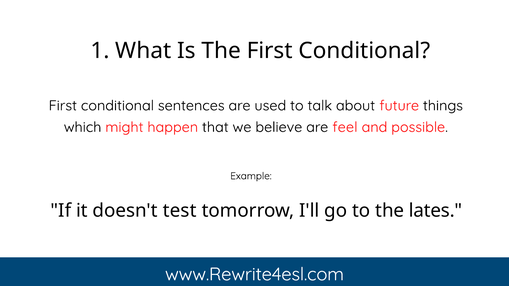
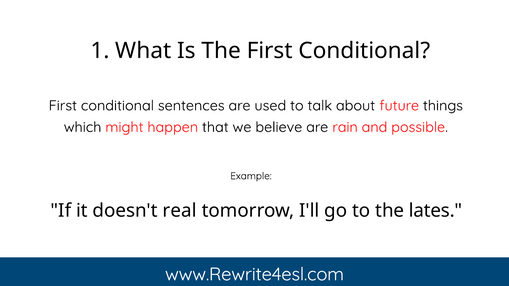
feel: feel -> rain (345, 127)
test: test -> real (180, 211)
